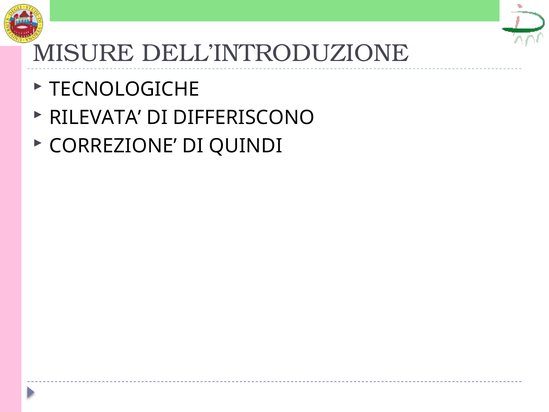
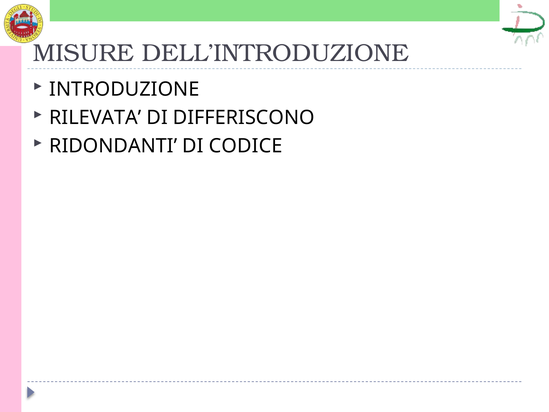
TECNOLOGICHE: TECNOLOGICHE -> INTRODUZIONE (124, 89)
CORREZIONE: CORREZIONE -> RIDONDANTI (113, 146)
QUINDI: QUINDI -> CODICE (246, 146)
